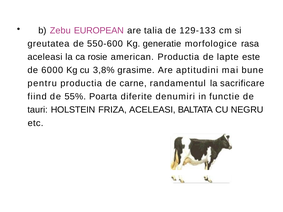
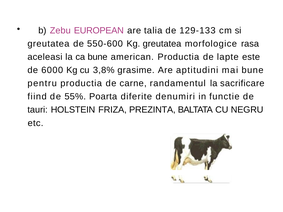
Kg generatie: generatie -> greutatea (162, 44)
ca rosie: rosie -> bune (98, 57)
FRIZA ACELEASI: ACELEASI -> PREZINTA (152, 110)
